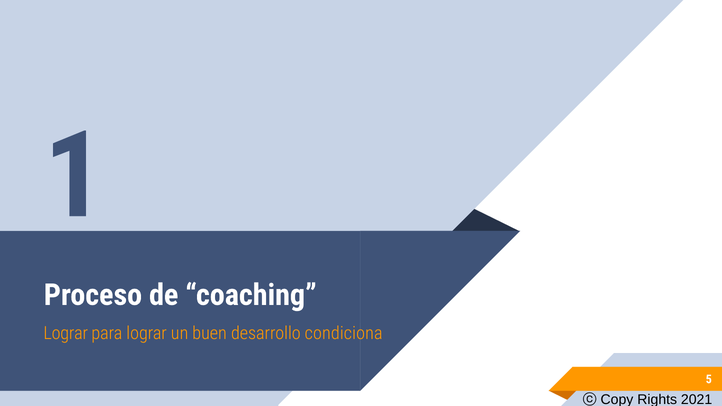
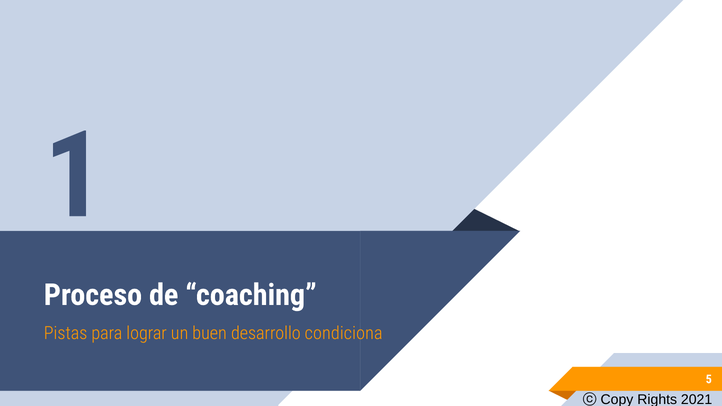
Lograr: Lograr -> Pistas (66, 333)
